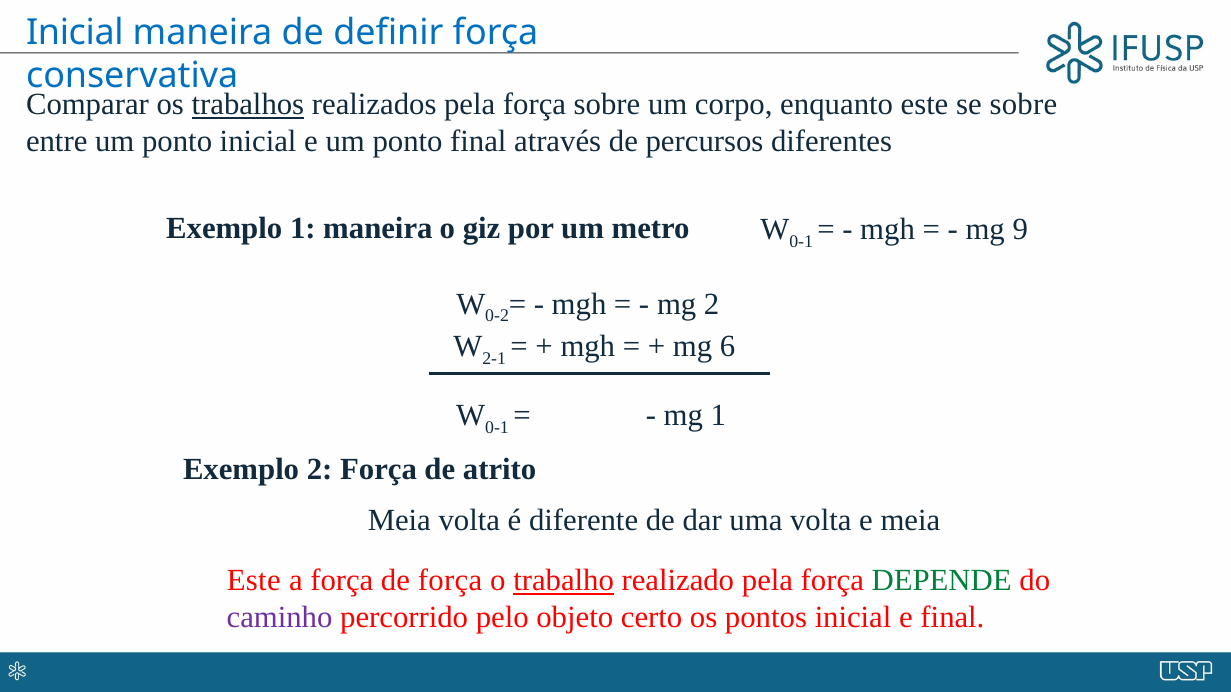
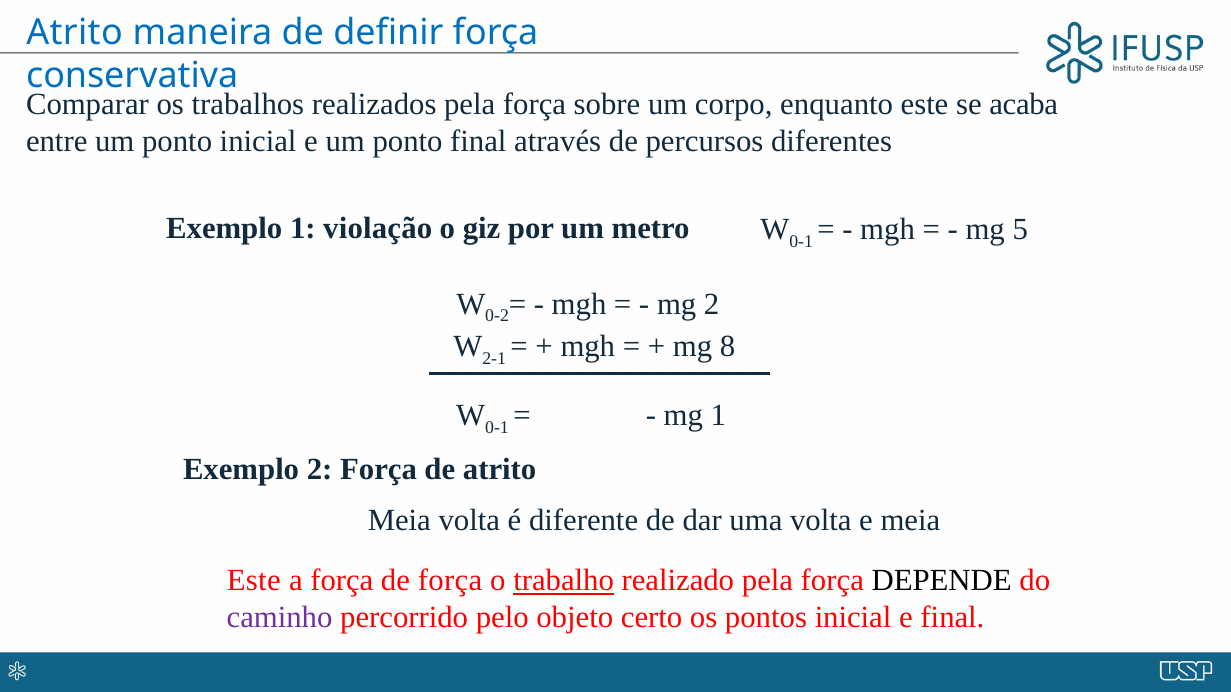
Inicial: Inicial -> Atrito (75, 33)
trabalhos underline: present -> none (248, 105)
se sobre: sobre -> acaba (1024, 105)
1 maneira: maneira -> violação (378, 228)
9: 9 -> 5 (1020, 230)
6: 6 -> 8 (727, 347)
DEPENDE colour: green -> black (942, 581)
